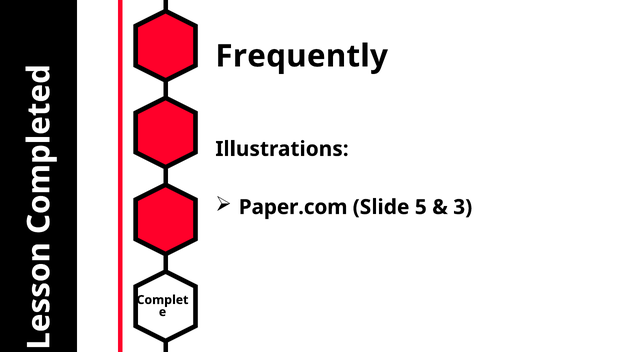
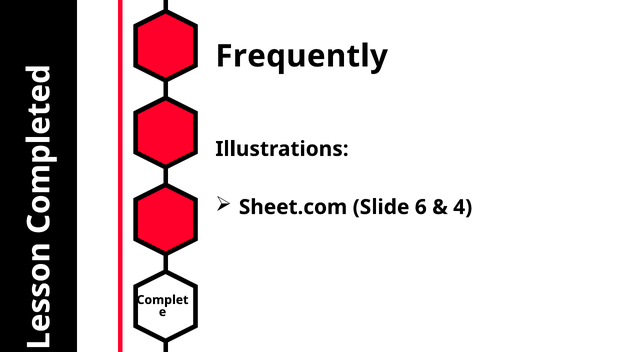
Paper.com: Paper.com -> Sheet.com (293, 207)
5: 5 -> 6 (421, 207)
3: 3 -> 4 (463, 207)
